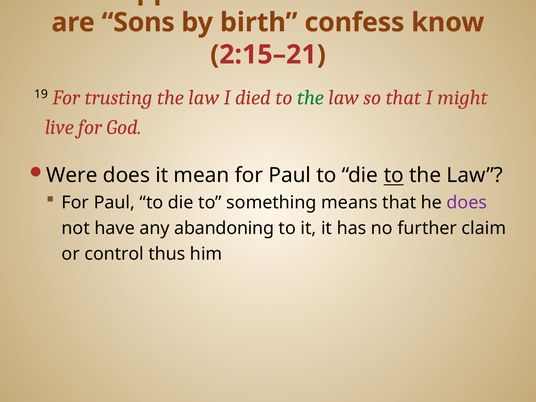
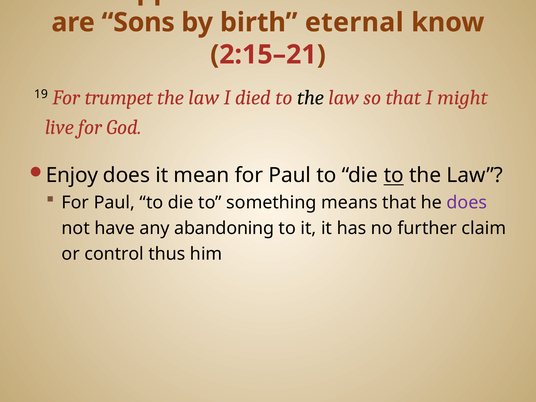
confess: confess -> eternal (354, 22)
trusting: trusting -> trumpet (119, 97)
the colour: green -> black (311, 97)
Were: Were -> Enjoy (72, 175)
